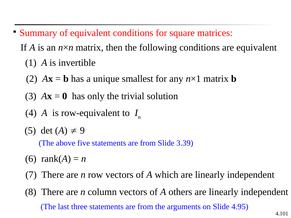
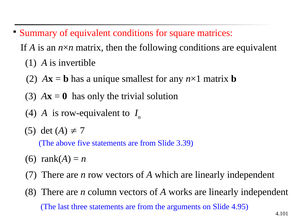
9: 9 -> 7 (82, 131)
others: others -> works (180, 192)
